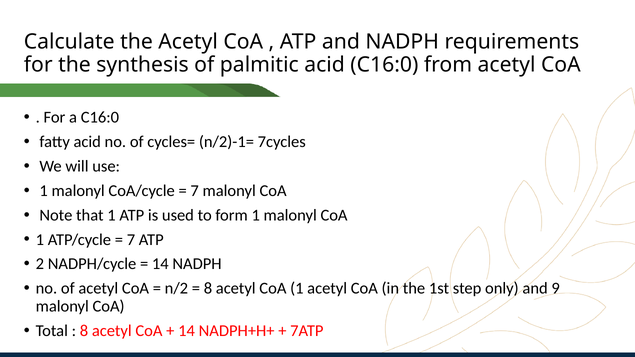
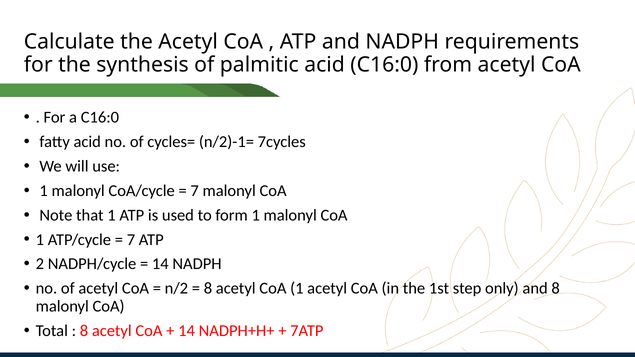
and 9: 9 -> 8 (556, 289)
